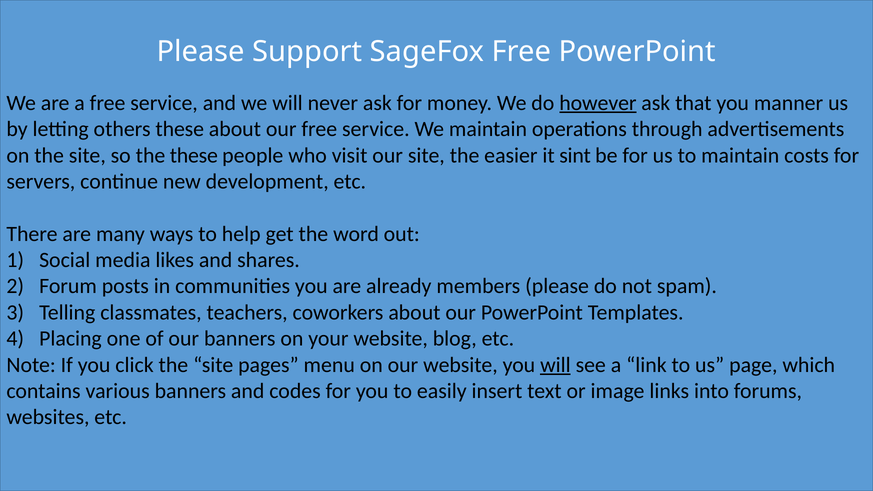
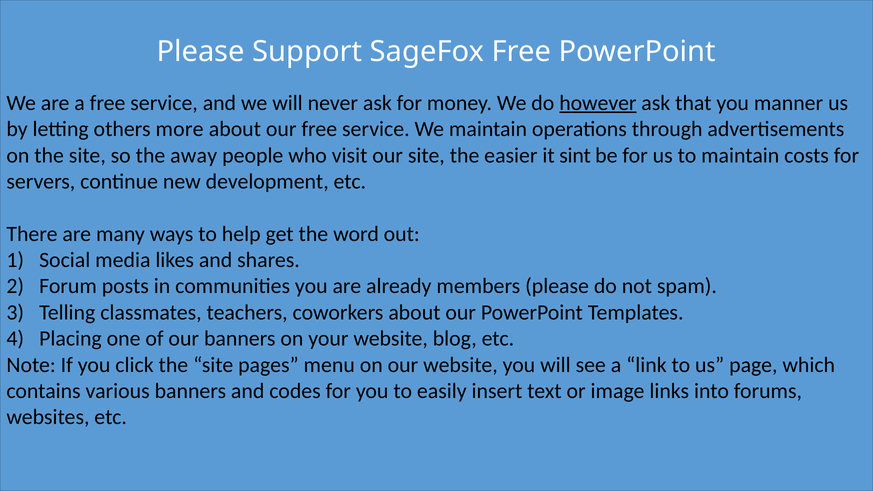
others these: these -> more (180, 129)
the these: these -> away (194, 155)
will underline: present -> none (555, 365)
